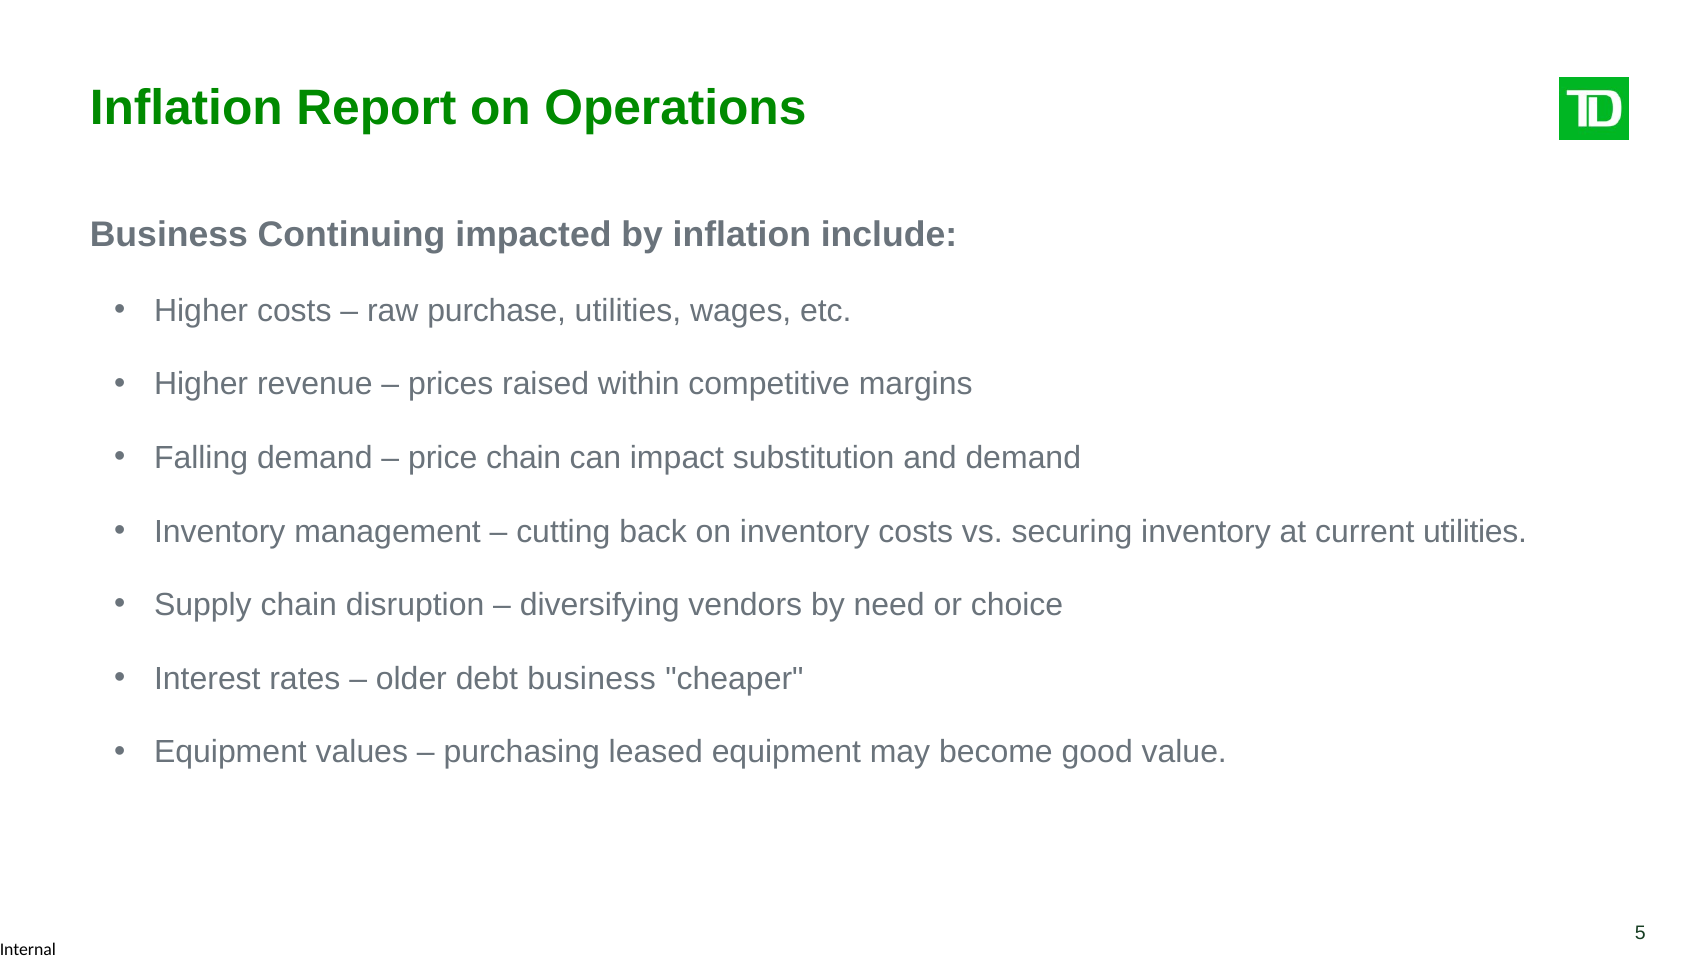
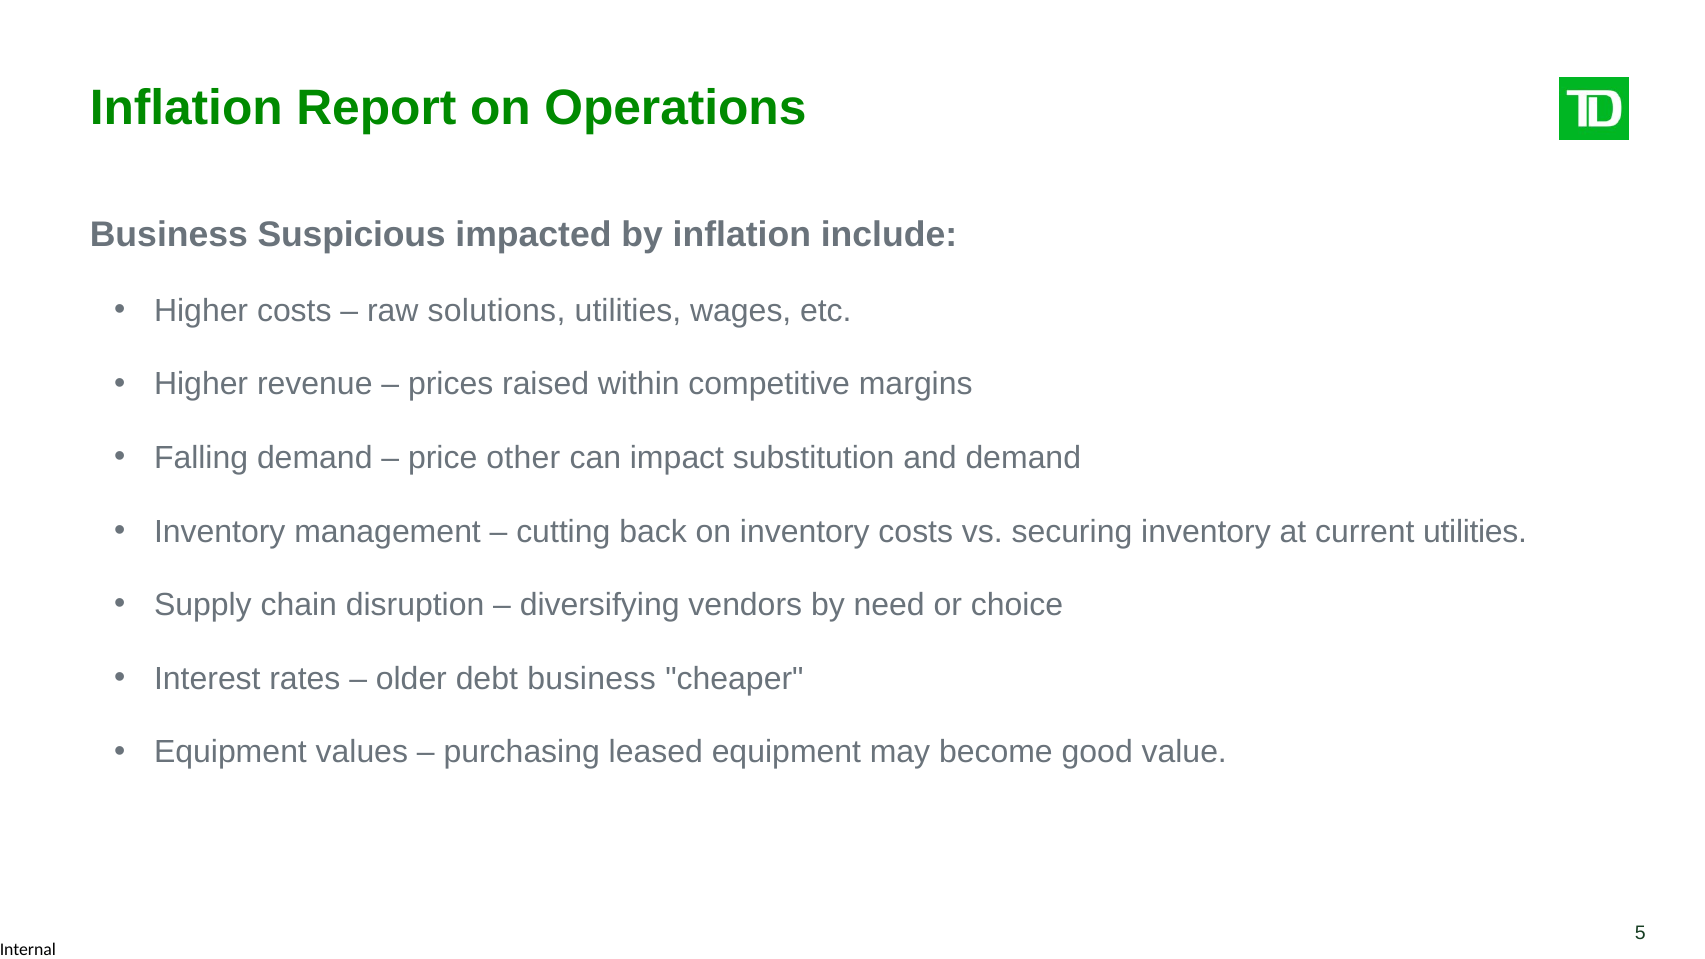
Continuing: Continuing -> Suspicious (352, 235)
purchase: purchase -> solutions (496, 311)
price chain: chain -> other (523, 458)
